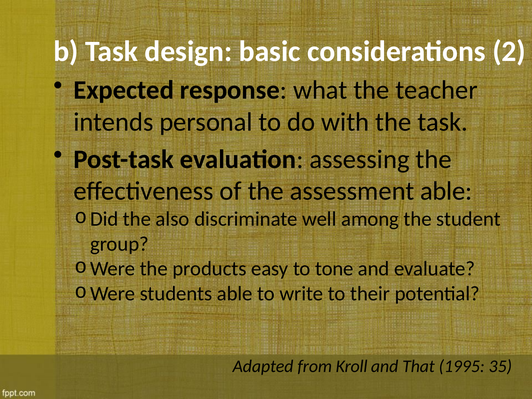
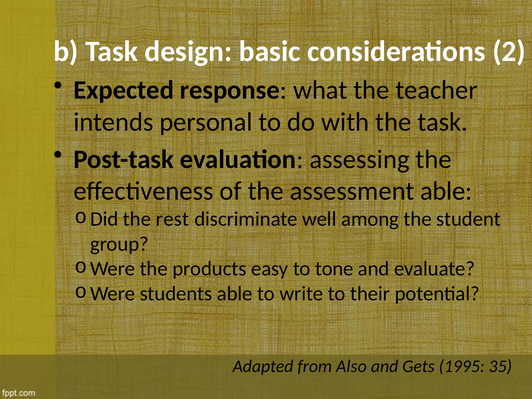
also: also -> rest (173, 219)
Kroll: Kroll -> Also (351, 366)
That: That -> Gets (418, 366)
